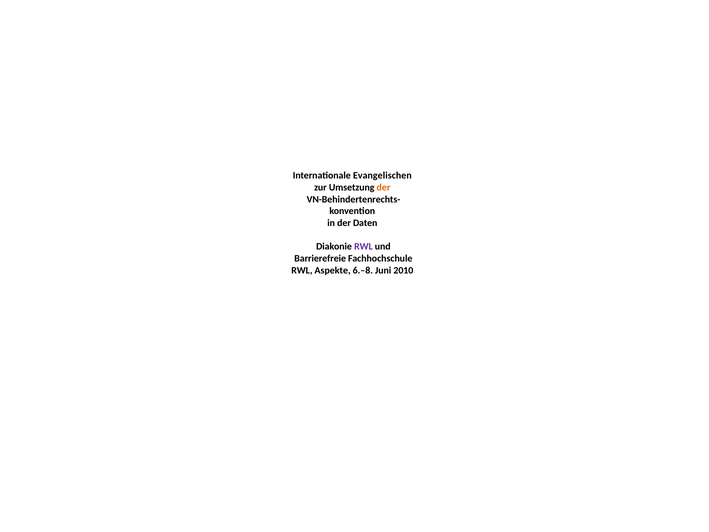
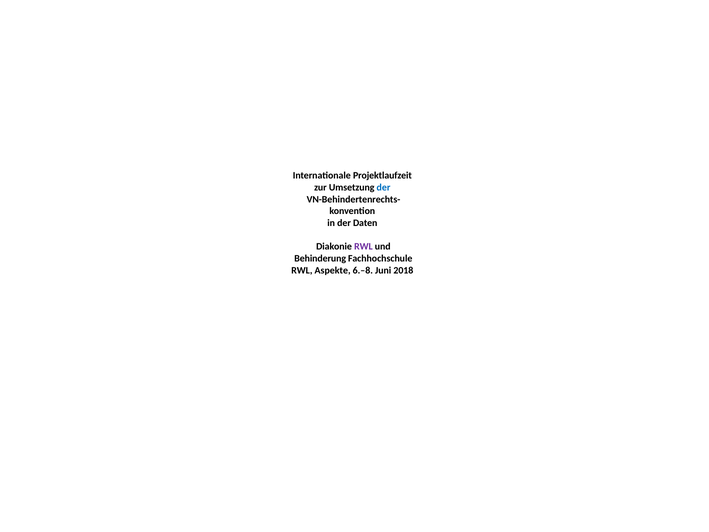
Evangelischen: Evangelischen -> Projektlaufzeit (382, 176)
der colour: orange -> blue (383, 187)
Barrierefreie: Barrierefreie -> Behinderung (320, 258)
2010: 2010 -> 2018 (403, 270)
